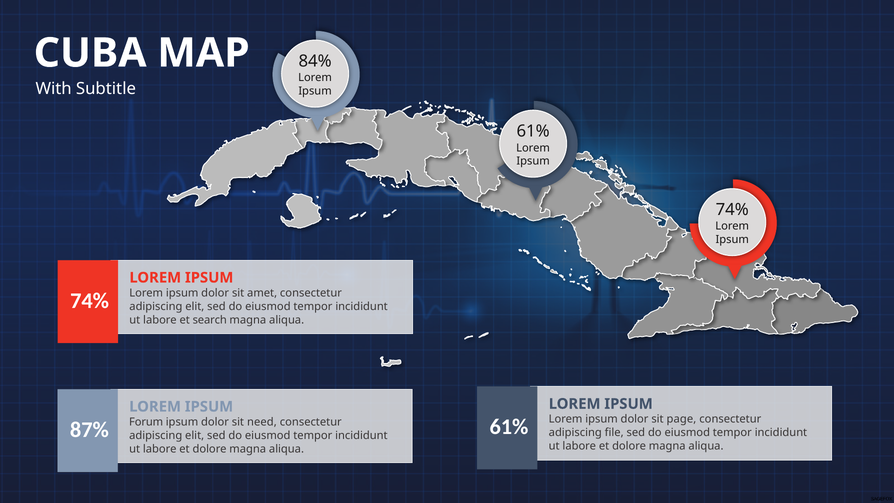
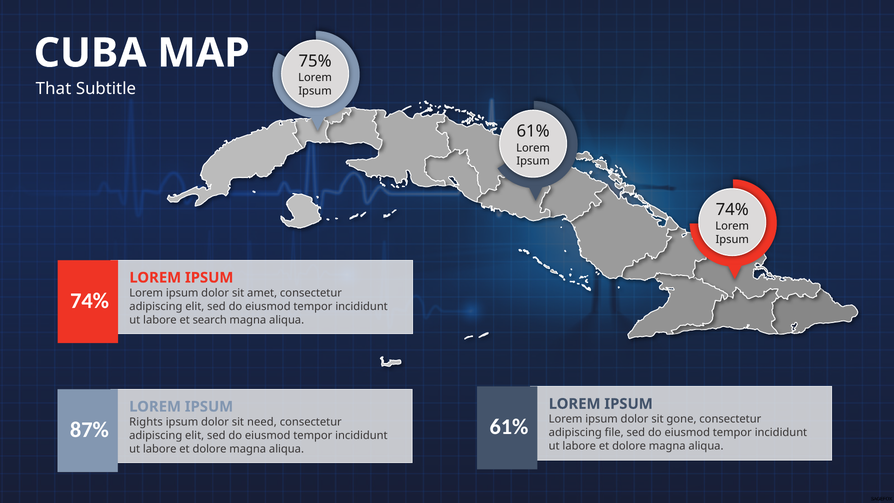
84%: 84% -> 75% (315, 61)
With: With -> That (54, 89)
page: page -> gone (681, 419)
Forum: Forum -> Rights (146, 422)
